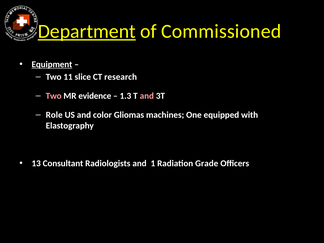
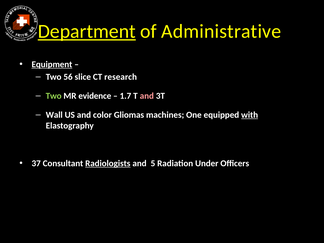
Commissioned: Commissioned -> Administrative (221, 31)
11: 11 -> 56 (68, 77)
Two colour: pink -> light green (54, 96)
1.3: 1.3 -> 1.7 (125, 96)
Role: Role -> Wall (54, 115)
with underline: none -> present (250, 115)
13: 13 -> 37 (36, 163)
Radiologists underline: none -> present (108, 163)
1: 1 -> 5 (153, 163)
Grade: Grade -> Under (207, 163)
